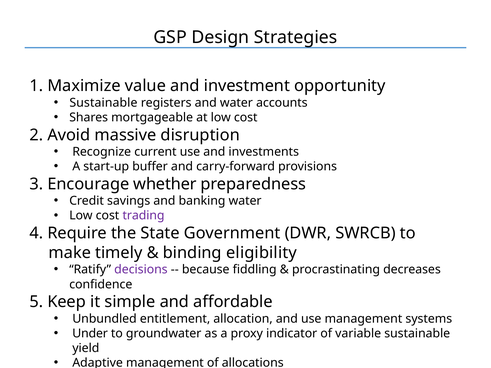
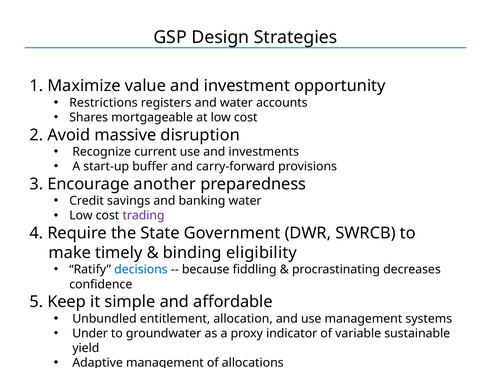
Sustainable: Sustainable -> Restrictions (103, 103)
whether: whether -> another (165, 184)
decisions colour: purple -> blue (141, 270)
